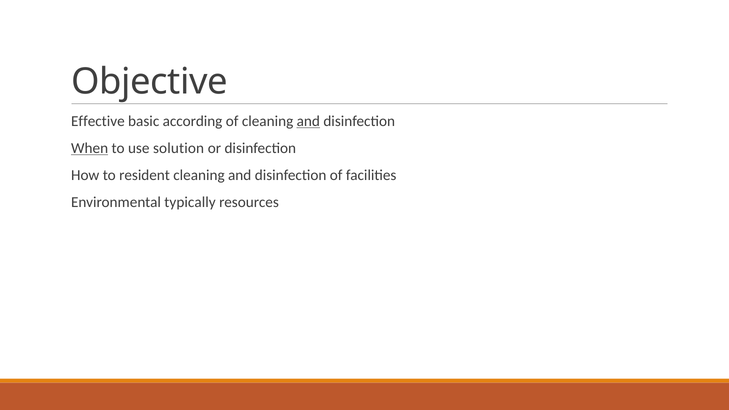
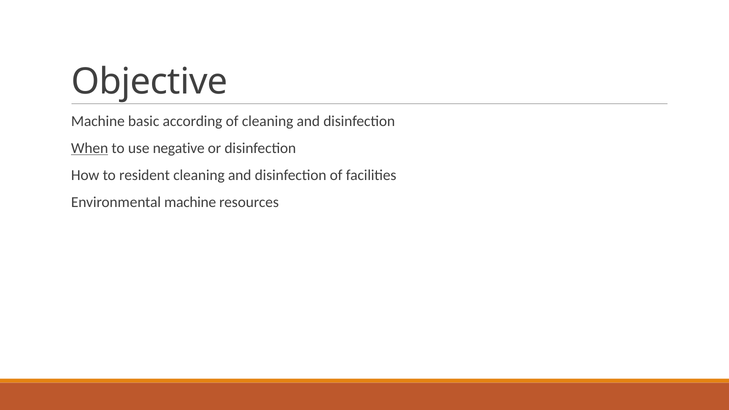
Effective: Effective -> Machine (98, 121)
and underline: present -> none (308, 121)
solution: solution -> negative (179, 148)
Environmental typically: typically -> machine (190, 202)
